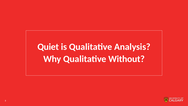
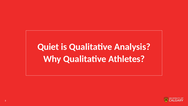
Without: Without -> Athletes (127, 59)
